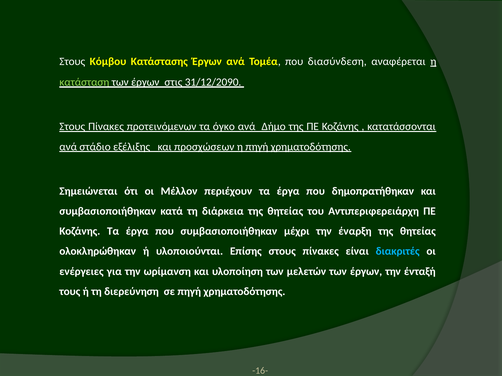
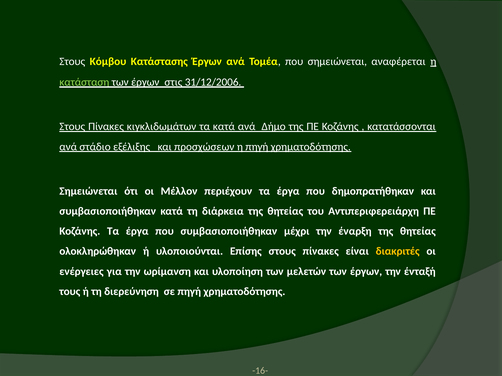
που διασύνδεση: διασύνδεση -> σημειώνεται (337, 61)
31/12/2090: 31/12/2090 -> 31/12/2006 (213, 82)
προτεινόμενων: προτεινόμενων -> κιγκλιδωμάτων (162, 127)
τα όγκο: όγκο -> κατά (224, 127)
διακριτές colour: light blue -> yellow (398, 252)
